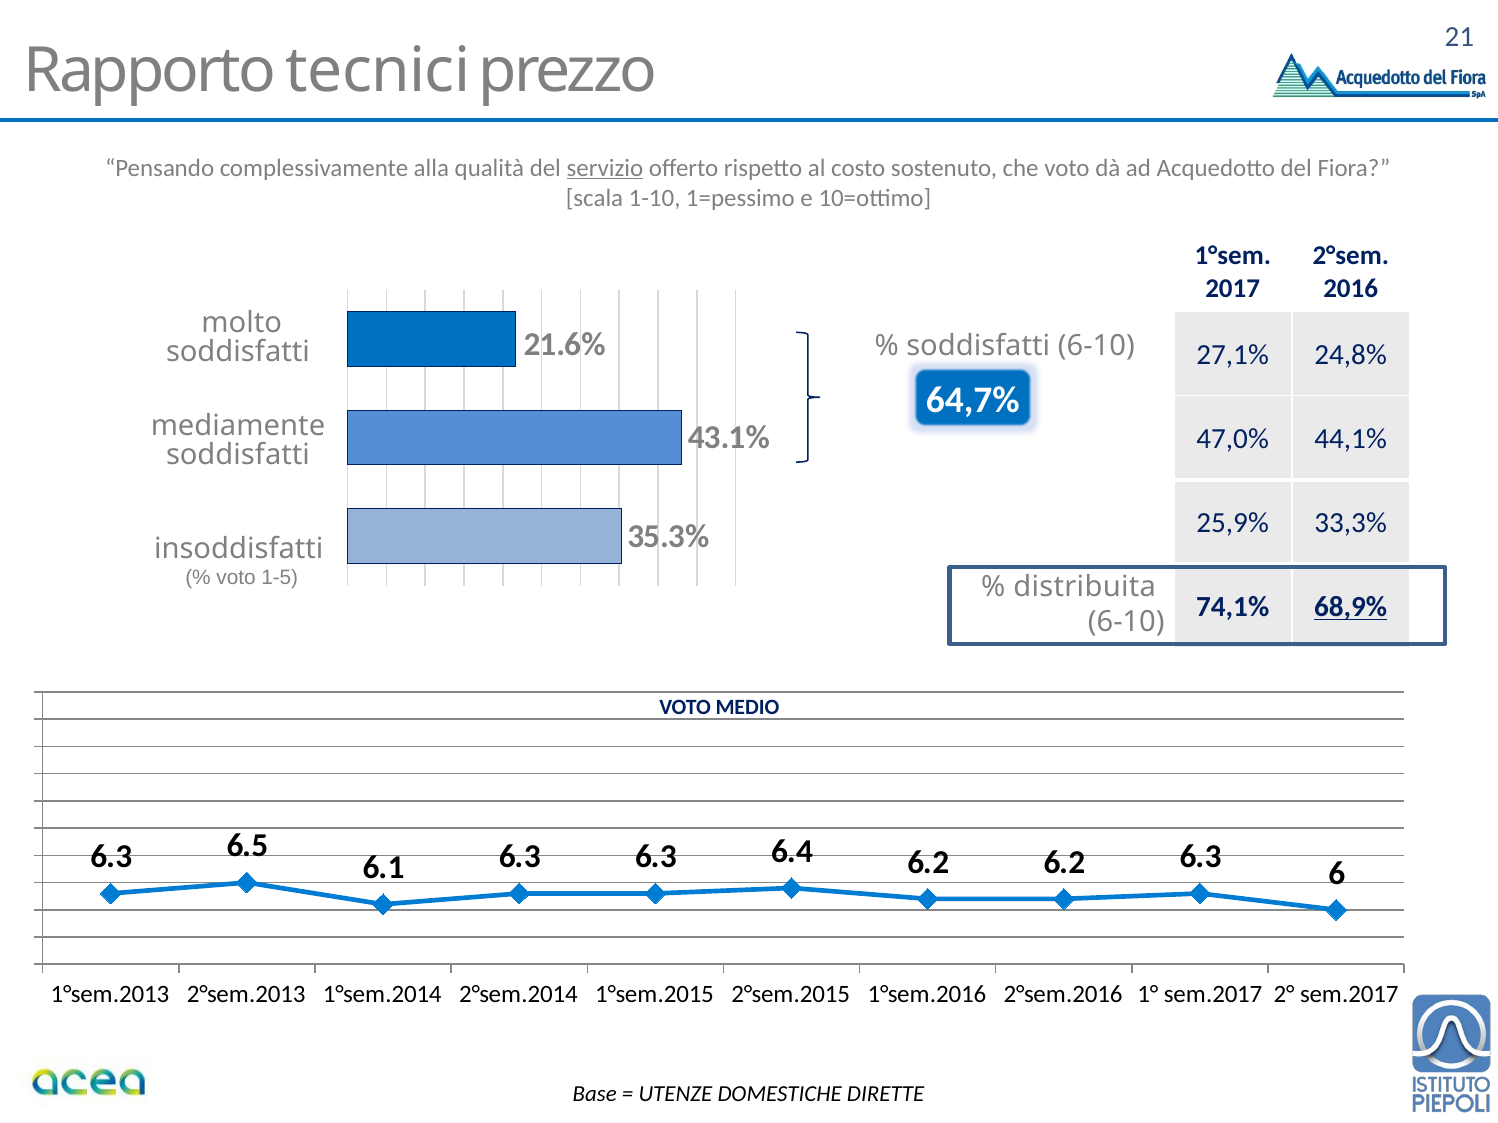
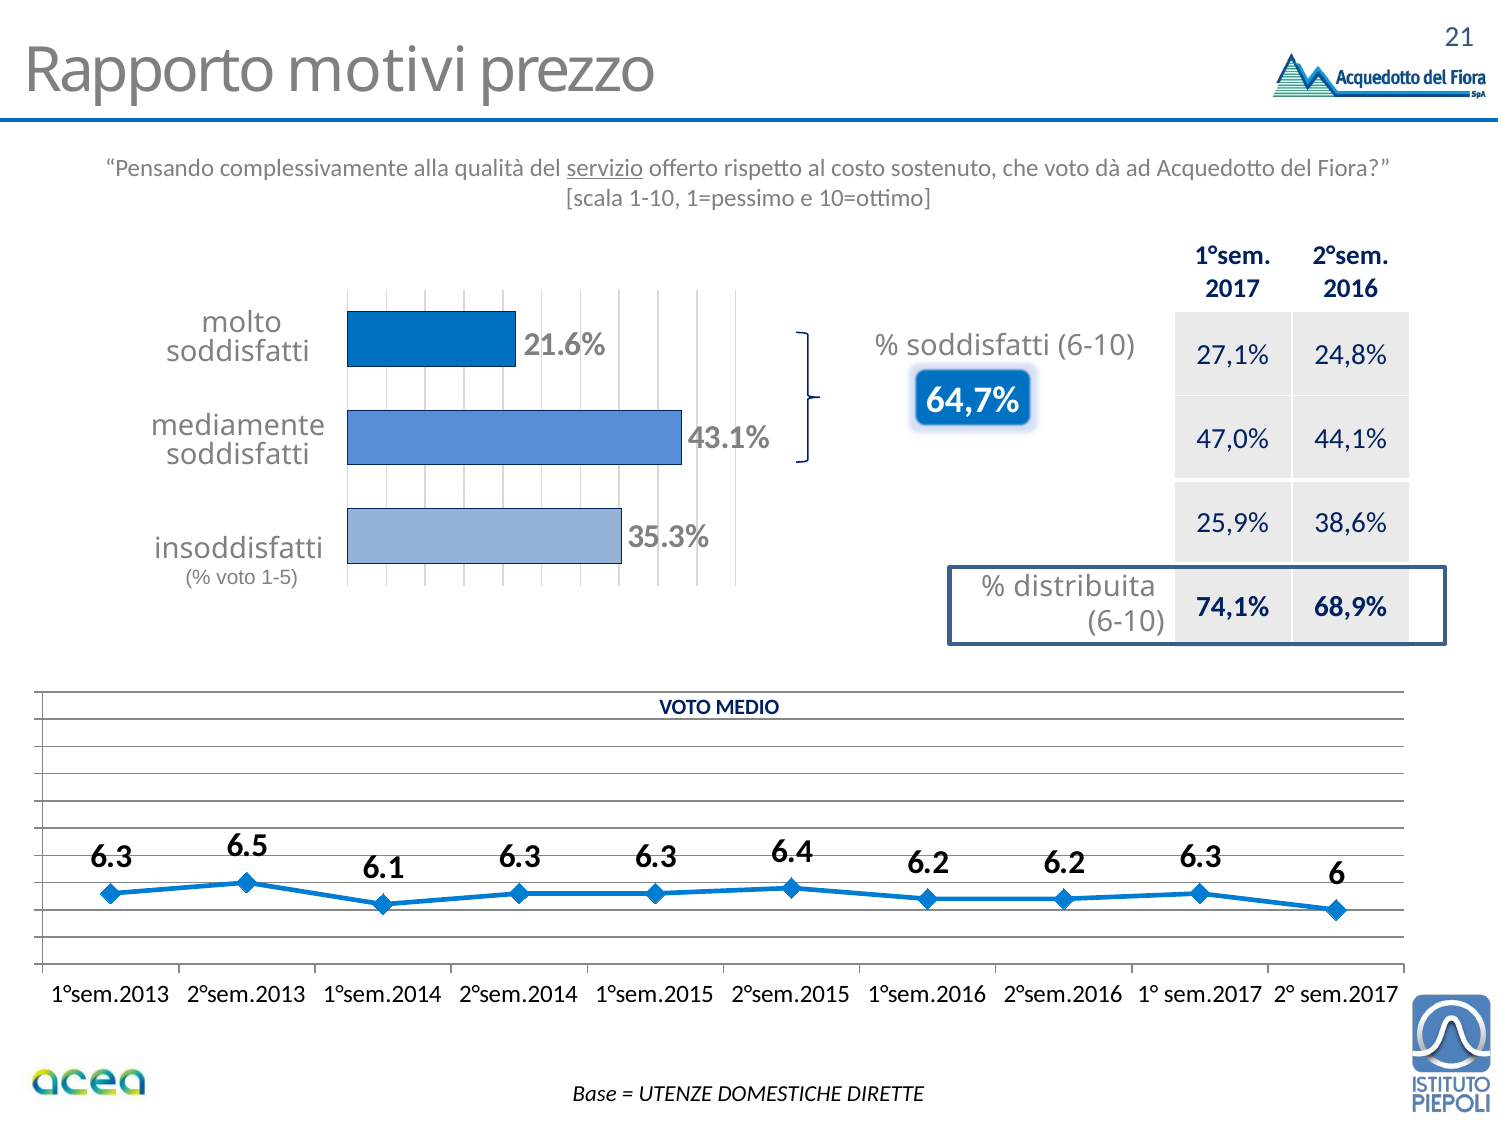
tecnici: tecnici -> motivi (378, 71)
33,3%: 33,3% -> 38,6% (1351, 523)
68,9% underline: present -> none (1351, 607)
